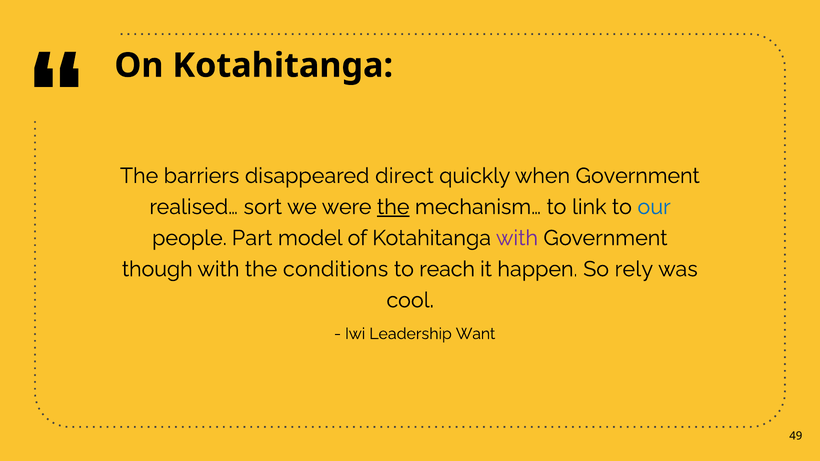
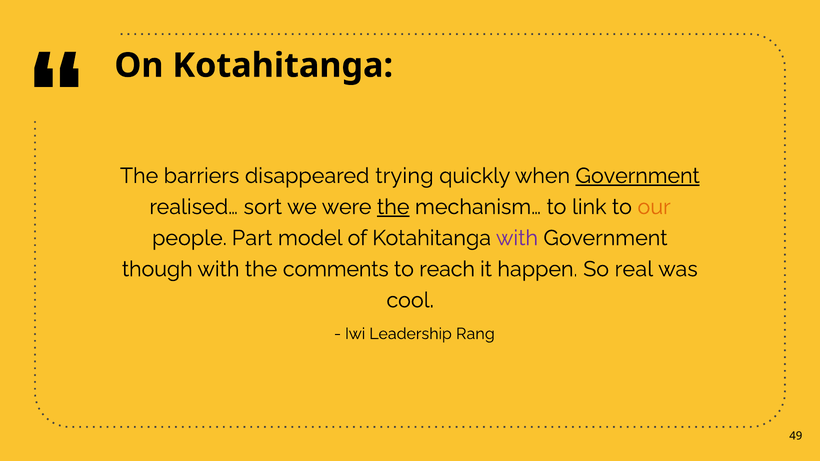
direct: direct -> trying (404, 176)
Government underline: none -> present (638, 176)
our colour: blue -> orange (654, 207)
conditions: conditions -> comments (336, 269)
rely: rely -> real (634, 269)
Want: Want -> Rang (475, 334)
